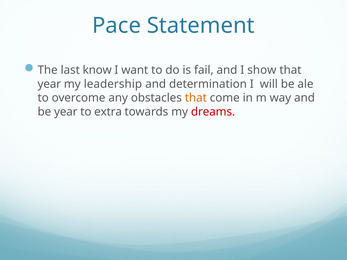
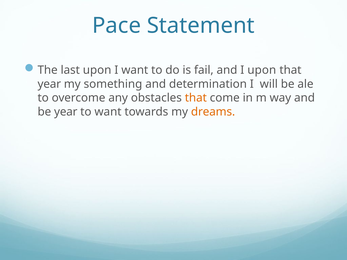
last know: know -> upon (97, 70)
I show: show -> upon (262, 70)
leadership: leadership -> something (113, 84)
to extra: extra -> want (108, 112)
dreams colour: red -> orange (213, 112)
